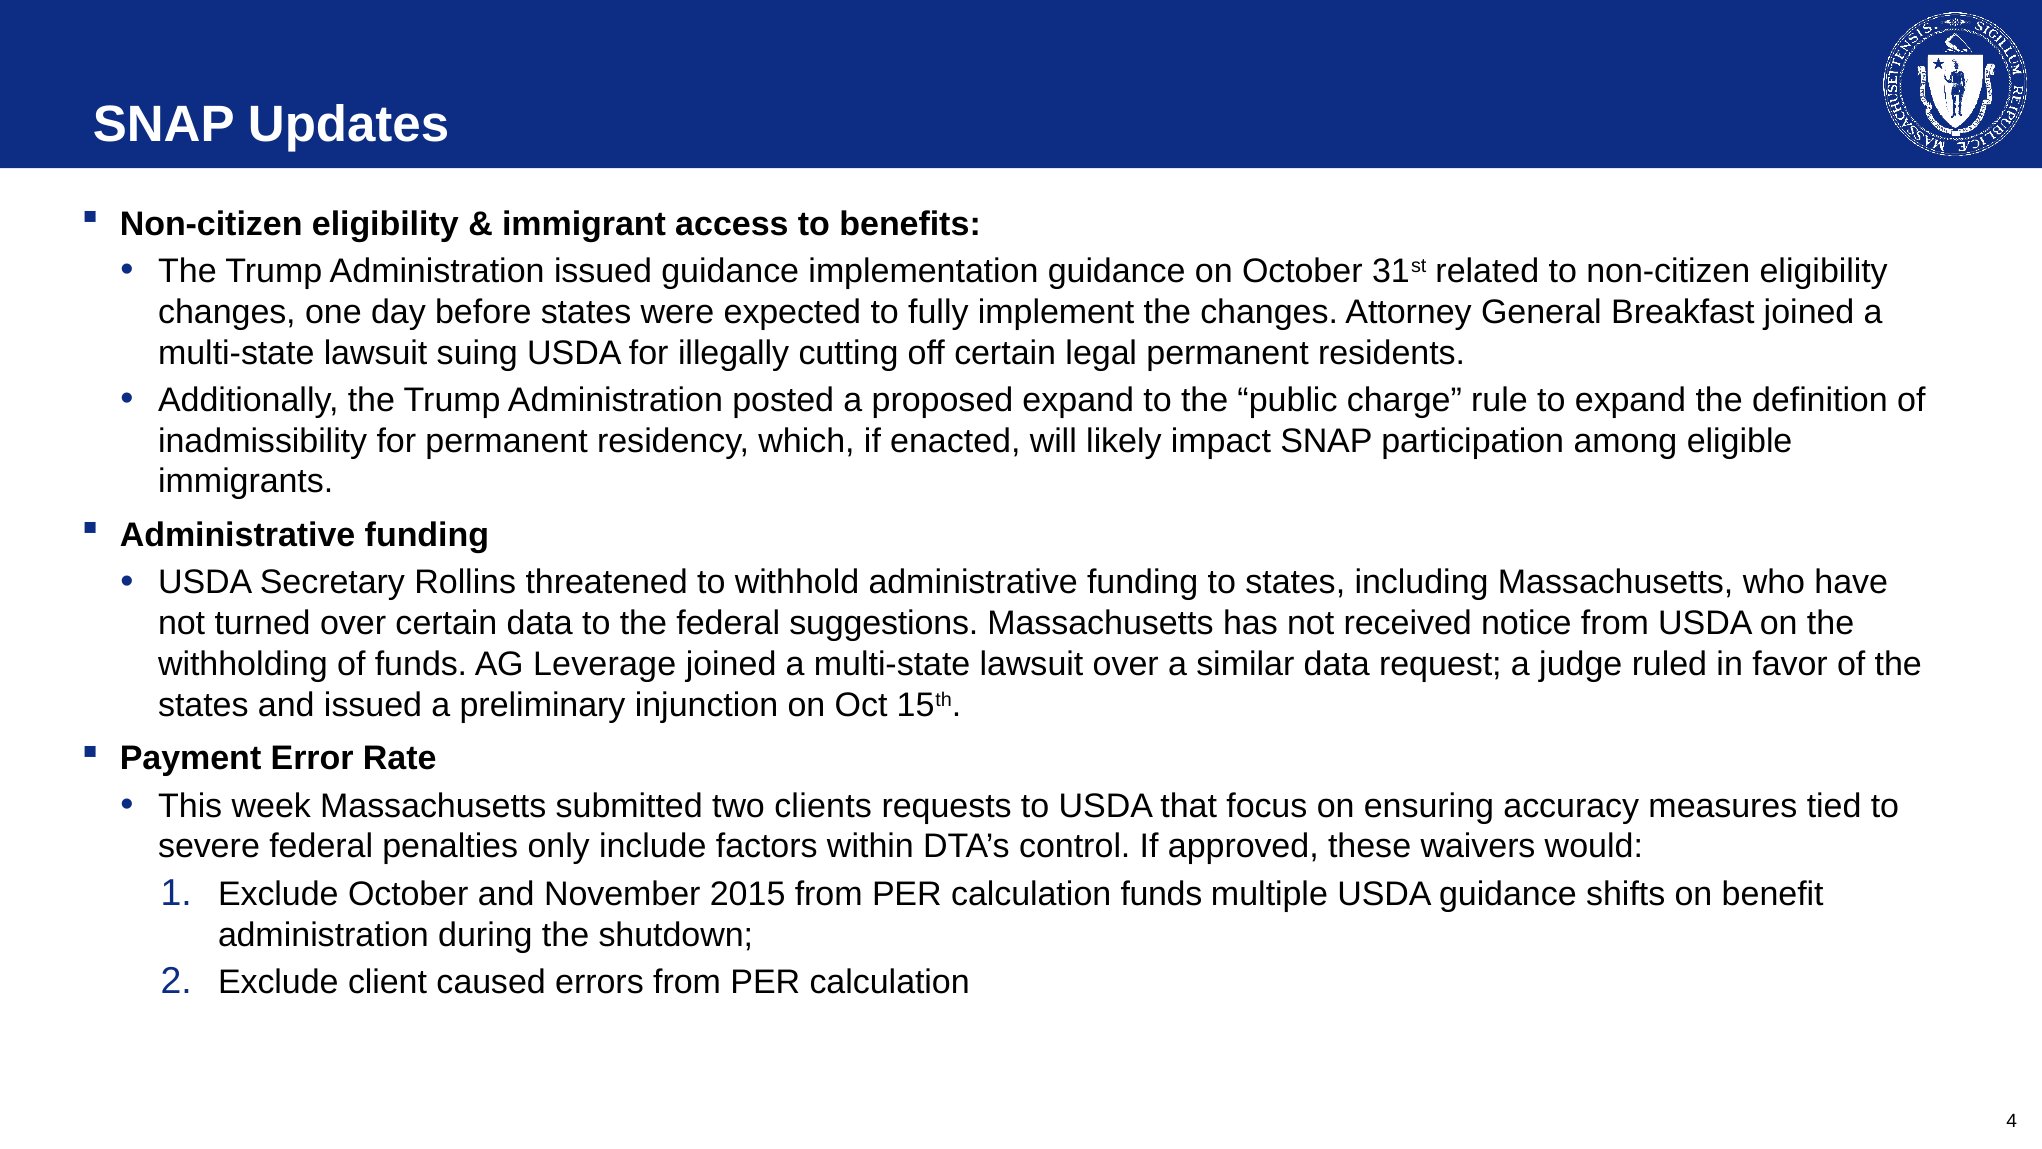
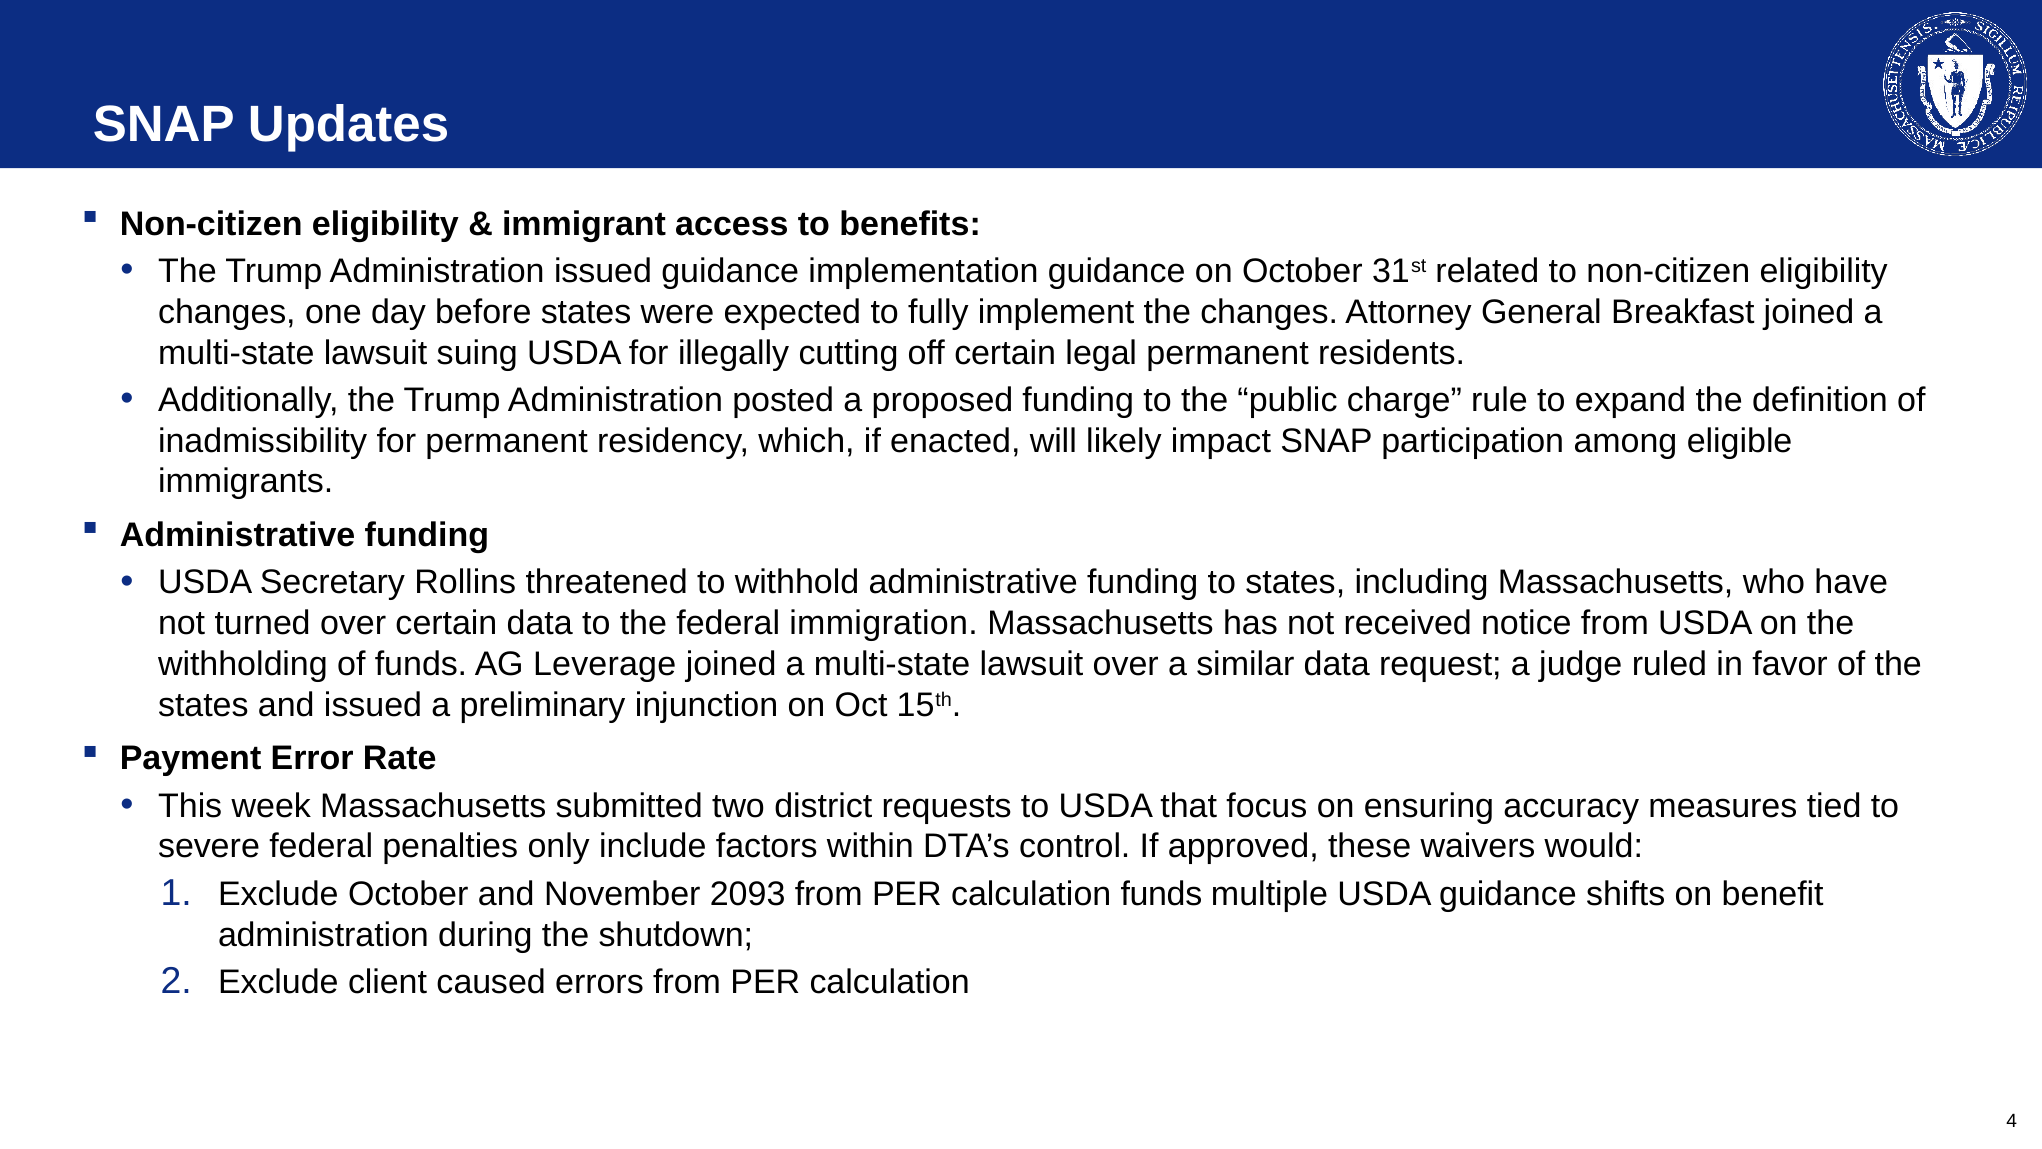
proposed expand: expand -> funding (1078, 400)
suggestions: suggestions -> immigration (884, 623)
clients: clients -> district (823, 806)
2015: 2015 -> 2093 (748, 894)
